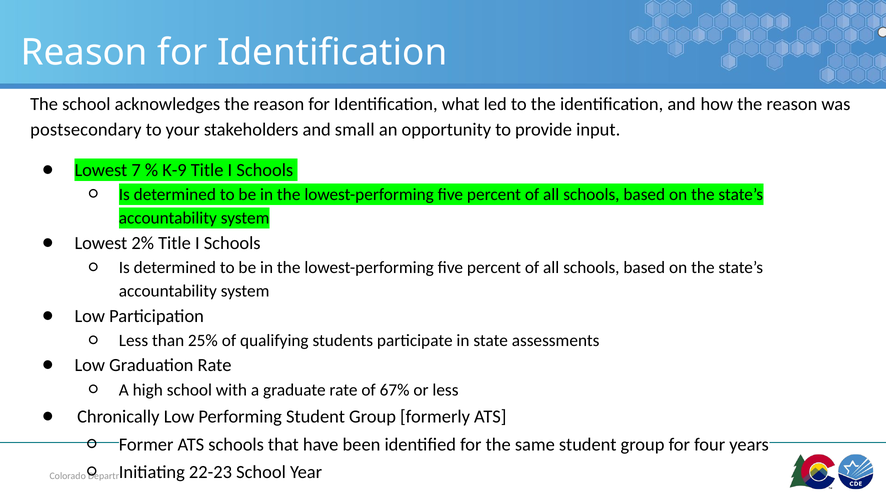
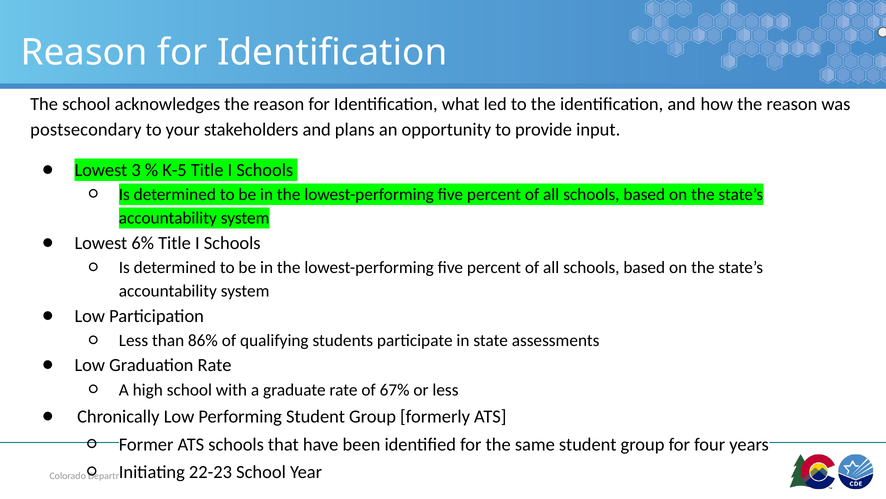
small: small -> plans (355, 130)
7: 7 -> 3 (136, 170)
K-9: K-9 -> K-5 (174, 170)
2%: 2% -> 6% (143, 243)
25%: 25% -> 86% (203, 340)
